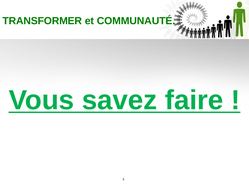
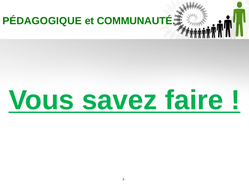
TRANSFORMER: TRANSFORMER -> PÉDAGOGIQUE (42, 21)
